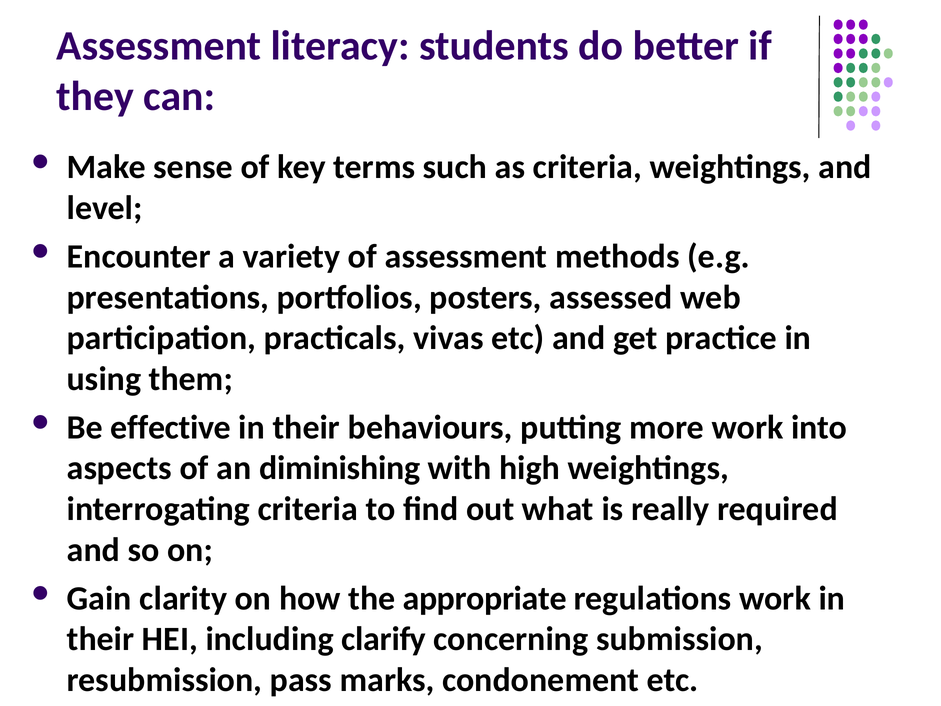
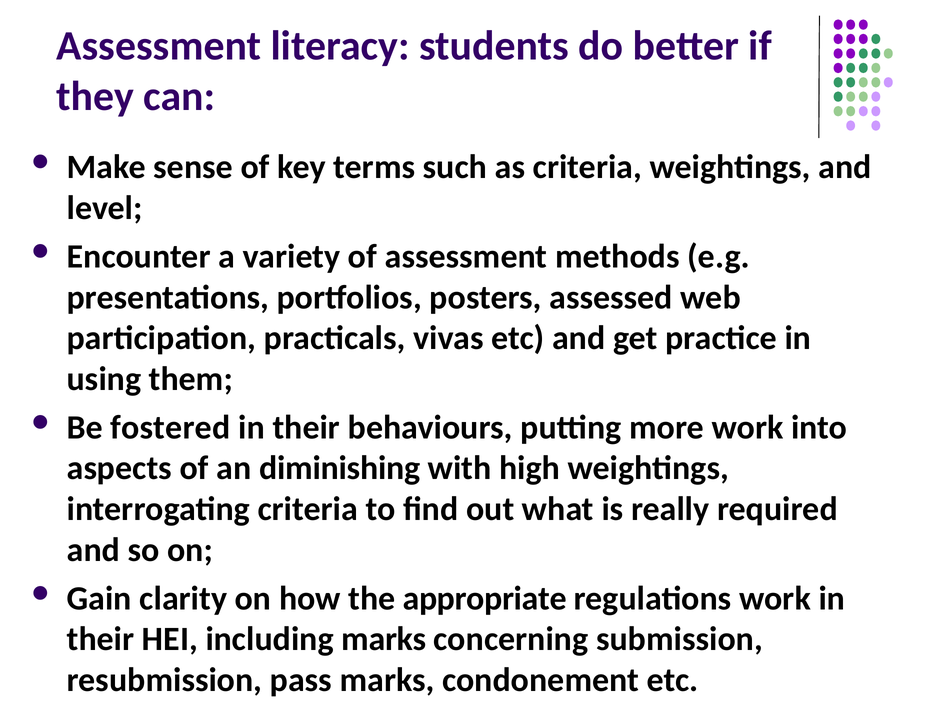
effective: effective -> fostered (170, 427)
including clarify: clarify -> marks (384, 639)
